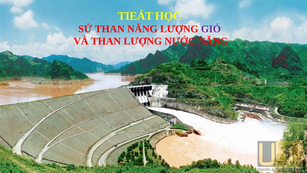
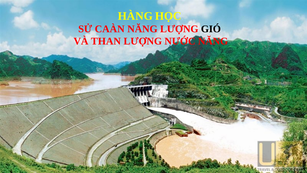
TIEÁT: TIEÁT -> HÀNG (135, 16)
SỬ THAN: THAN -> CAÀN (110, 29)
GIÓ colour: purple -> black (211, 29)
